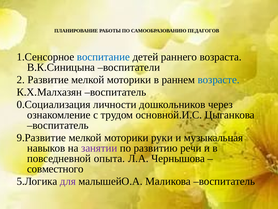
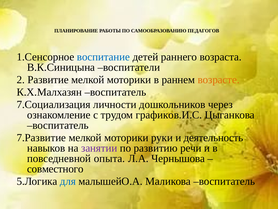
возрасте colour: blue -> orange (219, 80)
0.Социализация: 0.Социализация -> 7.Социализация (54, 104)
основной.И.С: основной.И.С -> графиков.И.С (169, 115)
9.Развитие: 9.Развитие -> 7.Развитие (41, 137)
музыкальная: музыкальная -> деятельность (214, 137)
для colour: purple -> blue (68, 181)
